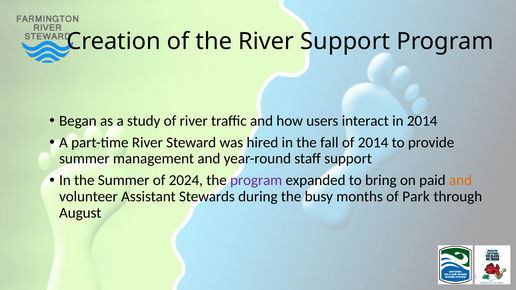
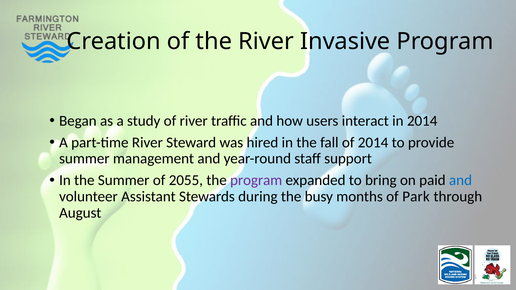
River Support: Support -> Invasive (345, 41)
2024: 2024 -> 2055 (186, 180)
and colour: orange -> blue (460, 180)
